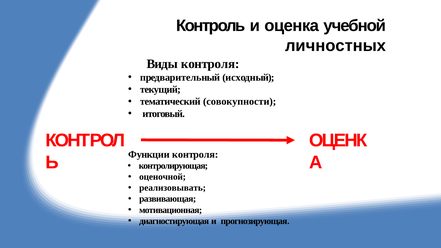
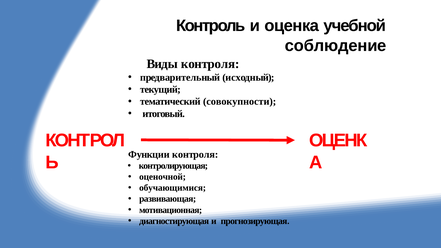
личностных: личностных -> соблюдение (336, 46)
реализовывать: реализовывать -> обучающимися (173, 188)
